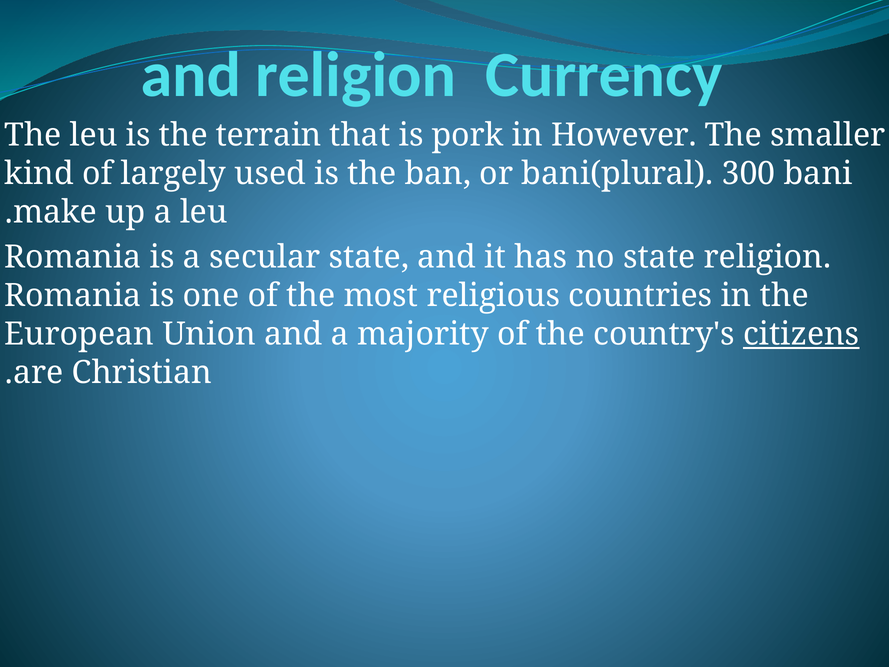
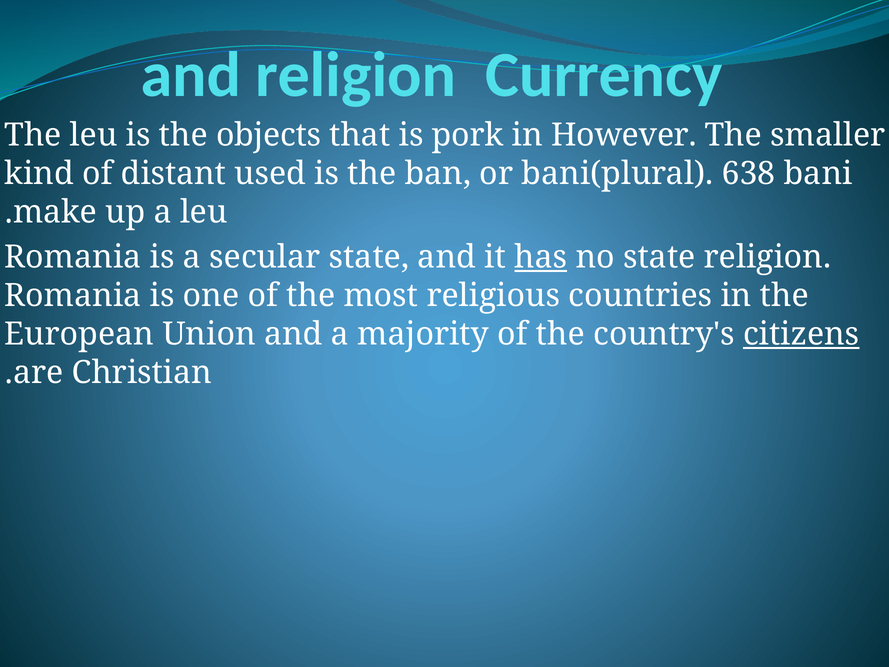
terrain: terrain -> objects (269, 135)
largely: largely -> distant (174, 174)
300: 300 -> 638 (749, 174)
has underline: none -> present (541, 257)
